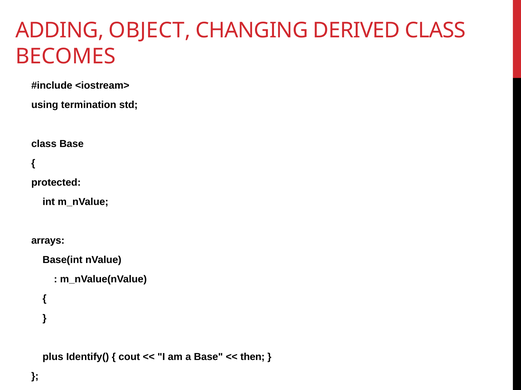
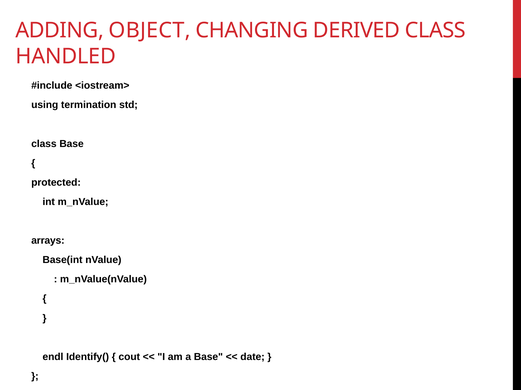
BECOMES: BECOMES -> HANDLED (66, 56)
plus: plus -> endl (53, 357)
then: then -> date (253, 357)
